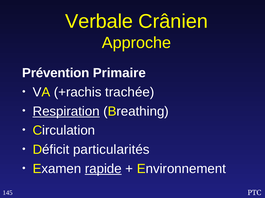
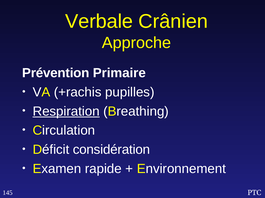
trachée: trachée -> pupilles (130, 92)
particularités: particularités -> considération (111, 150)
rapide underline: present -> none (103, 169)
